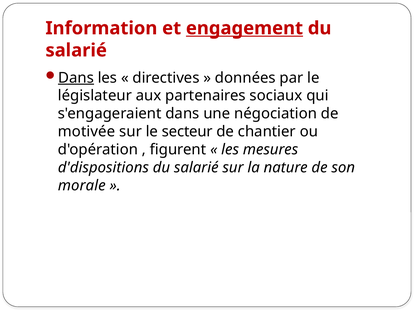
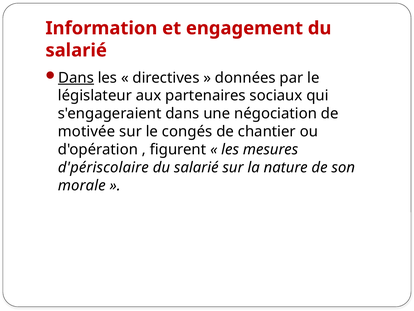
engagement underline: present -> none (244, 28)
secteur: secteur -> congés (187, 131)
d'dispositions: d'dispositions -> d'périscolaire (103, 167)
